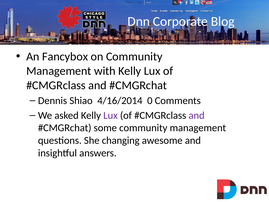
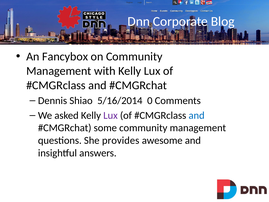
4/16/2014: 4/16/2014 -> 5/16/2014 (120, 101)
and colour: purple -> blue (197, 115)
changing: changing -> provides (121, 140)
